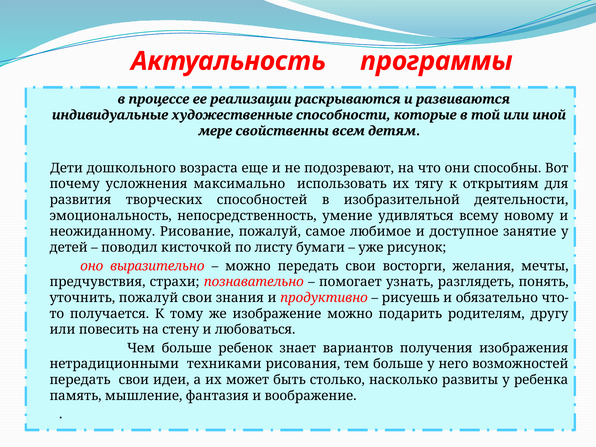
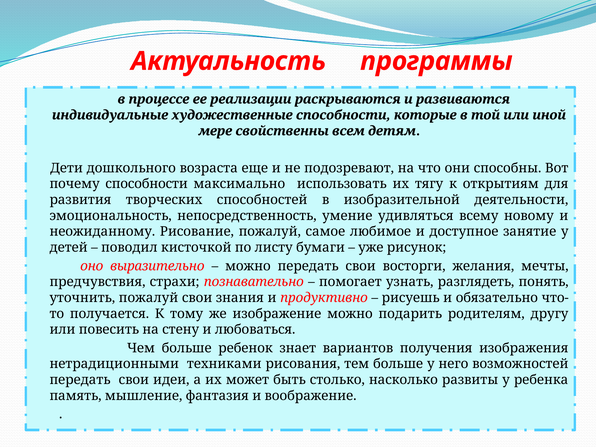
почему усложнения: усложнения -> способности (147, 184)
